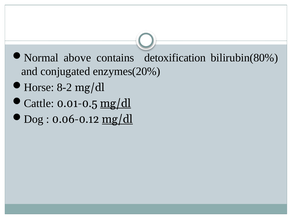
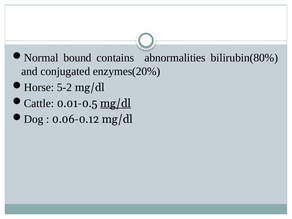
above: above -> bound (77, 58)
detoxification: detoxification -> abnormalities (175, 58)
8-2: 8-2 -> 5-2 (64, 87)
mg/dl underline: present -> none (117, 119)
